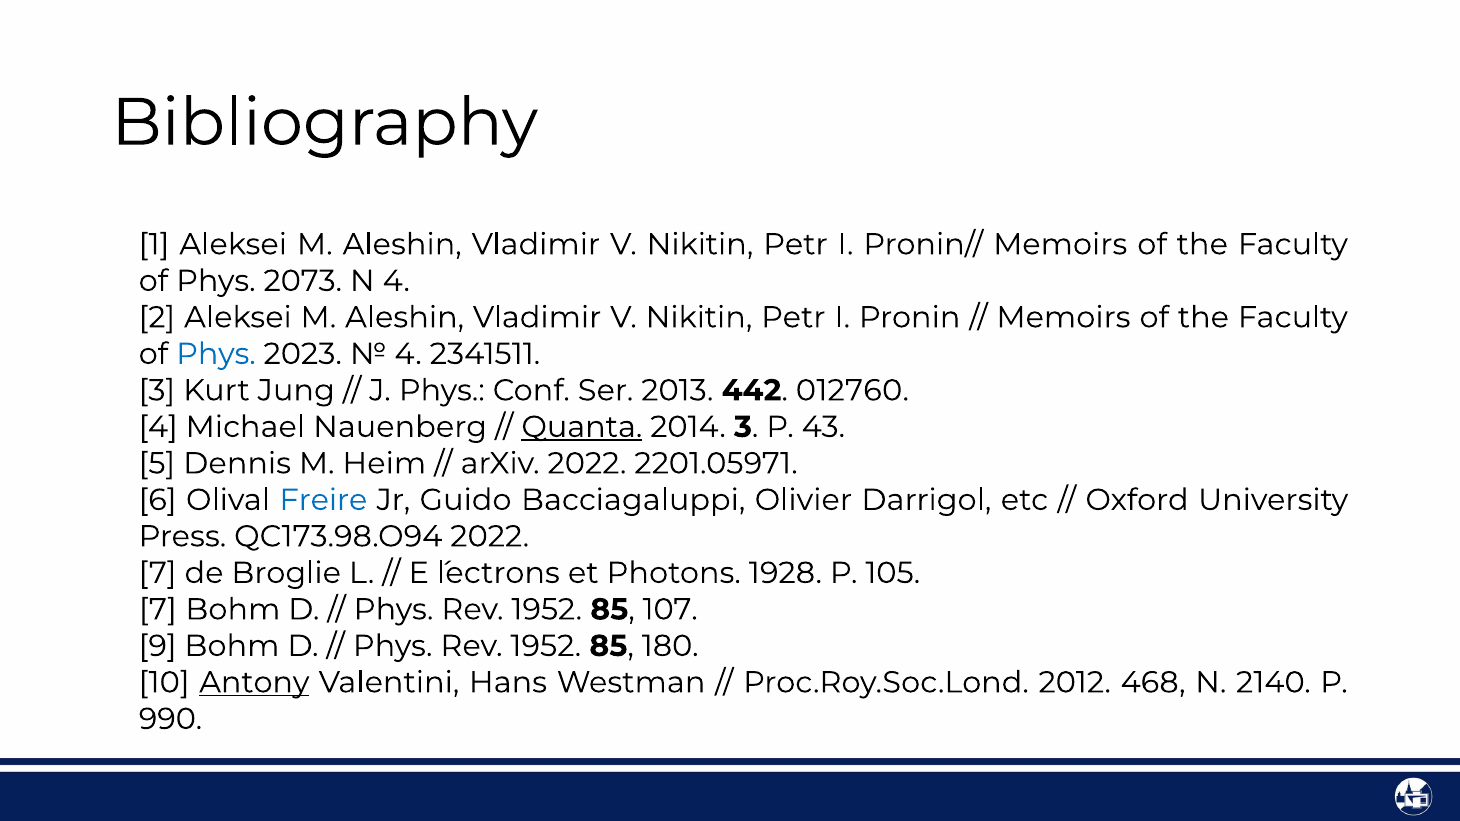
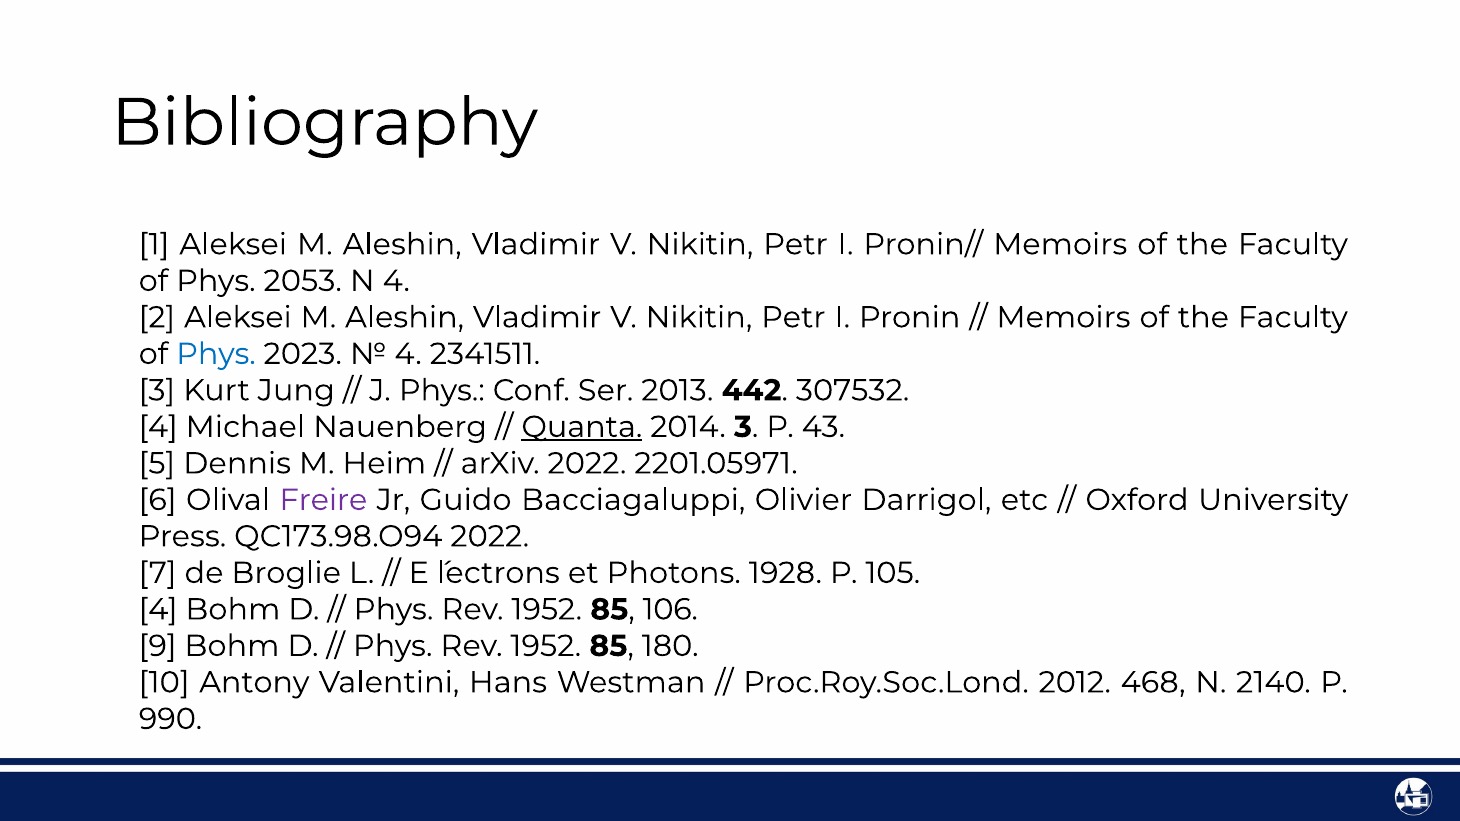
2073: 2073 -> 2053 (303, 281)
012760: 012760 -> 307532 (853, 391)
Freire colour: blue -> purple (323, 500)
7: 7 -> 4 (158, 610)
107: 107 -> 106 (670, 610)
Antony underline: present -> none (254, 683)
